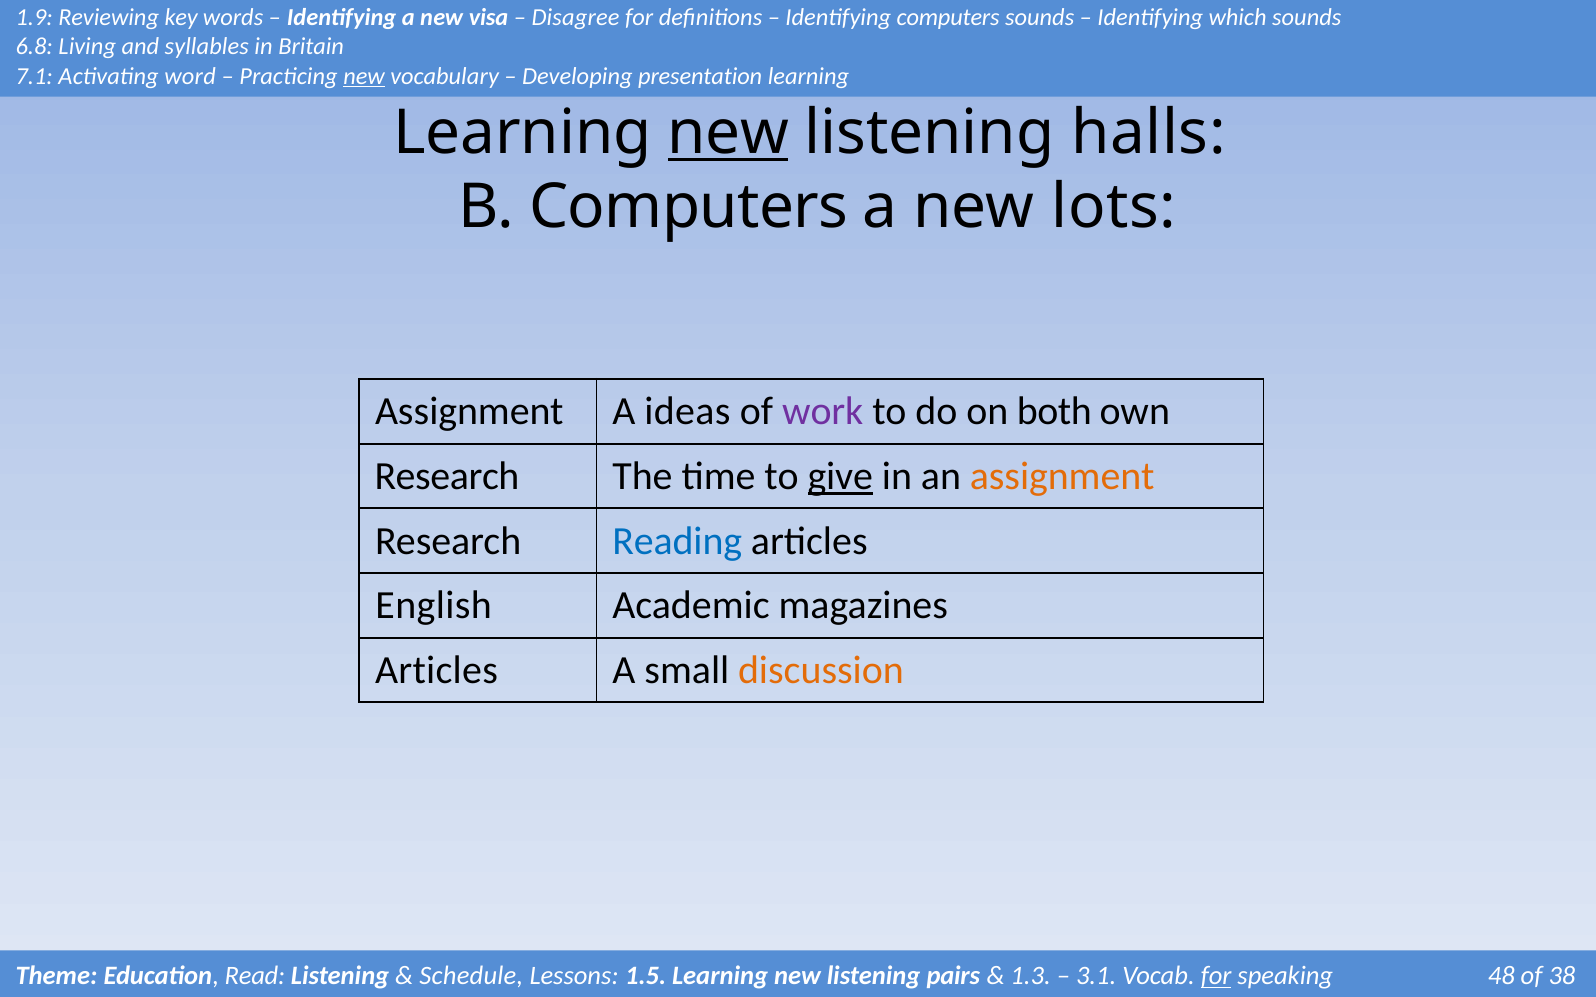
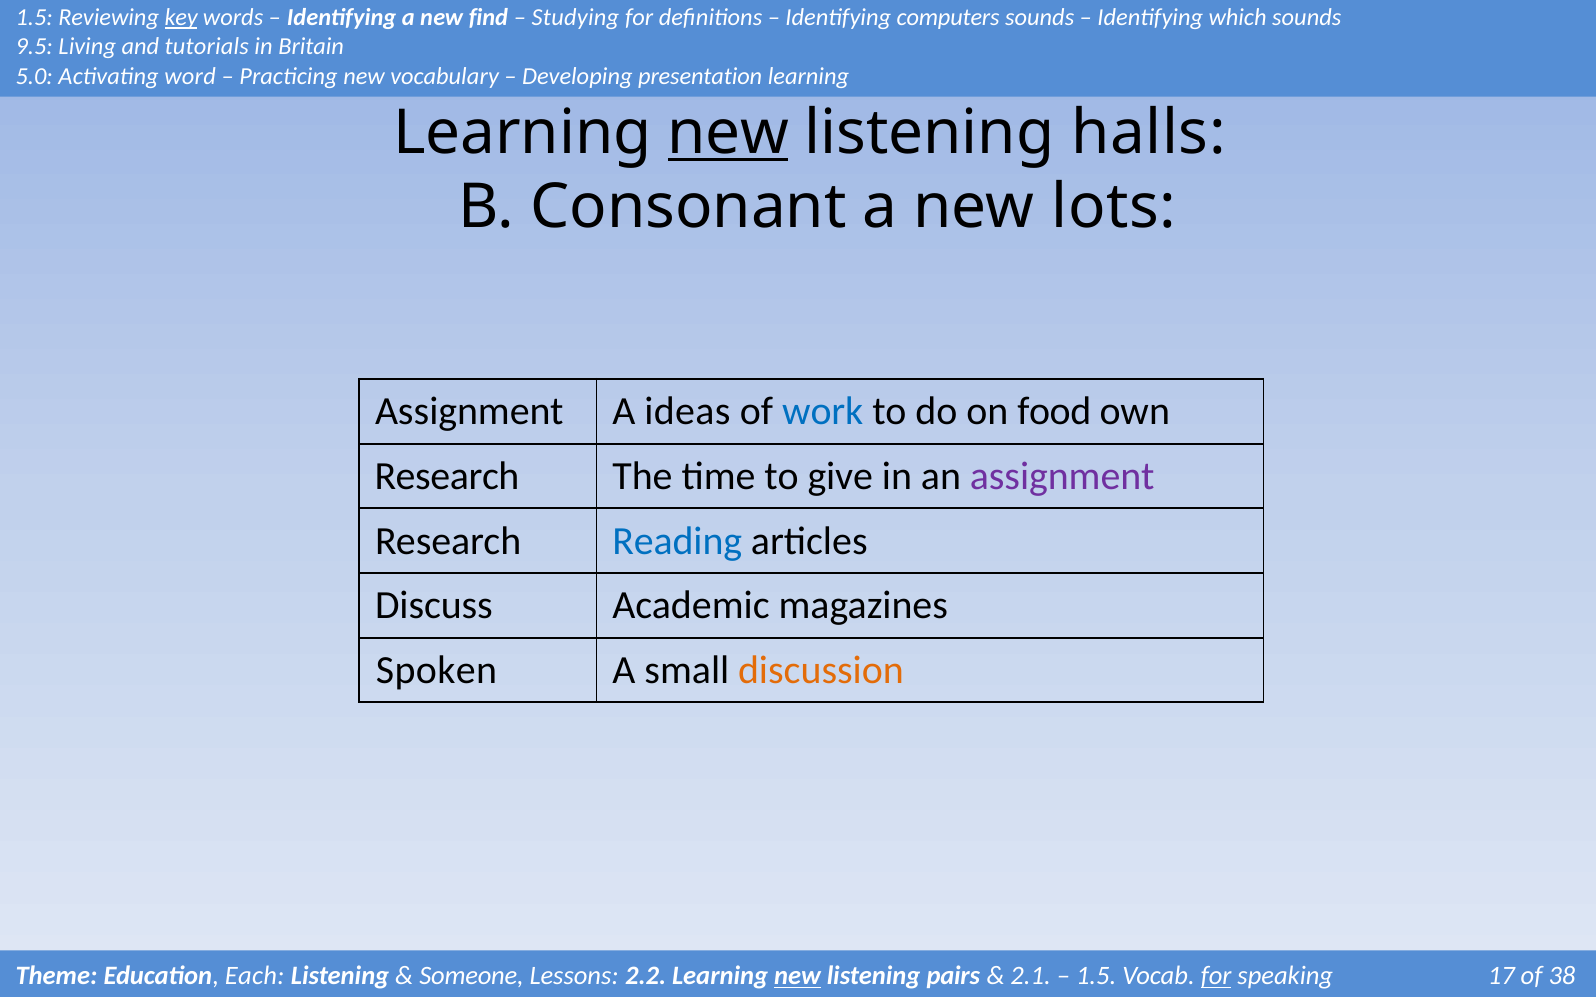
1.9: 1.9 -> 1.5 (34, 17)
key underline: none -> present (181, 17)
visa: visa -> find (488, 17)
Disagree: Disagree -> Studying (575, 17)
6.8: 6.8 -> 9.5 (34, 47)
syllables: syllables -> tutorials (207, 47)
7.1: 7.1 -> 5.0 (34, 76)
new underline: present -> none (364, 76)
B Computers: Computers -> Consonant (689, 207)
work colour: purple -> blue (823, 412)
both: both -> food (1054, 412)
give underline: present -> none (840, 477)
assignment colour: orange -> purple (1062, 477)
English: English -> Discuss (434, 606)
Articles: Articles -> Spoken (436, 671)
Read: Read -> Each (255, 977)
Schedule: Schedule -> Someone (472, 977)
1.5: 1.5 -> 2.2 (646, 977)
new underline: none -> present (798, 977)
1.3: 1.3 -> 2.1 (1031, 977)
3.1: 3.1 -> 1.5 (1096, 977)
48: 48 -> 17 (1501, 977)
